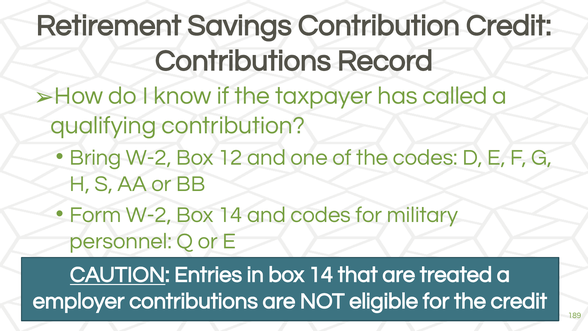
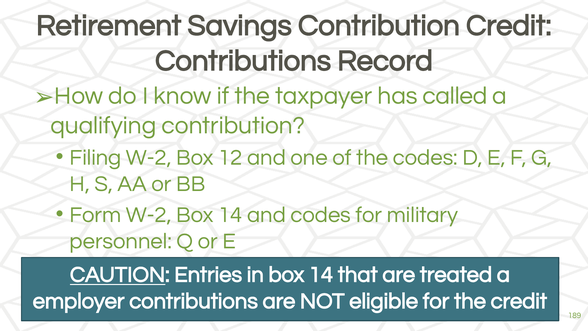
Bring: Bring -> Filing (96, 157)
